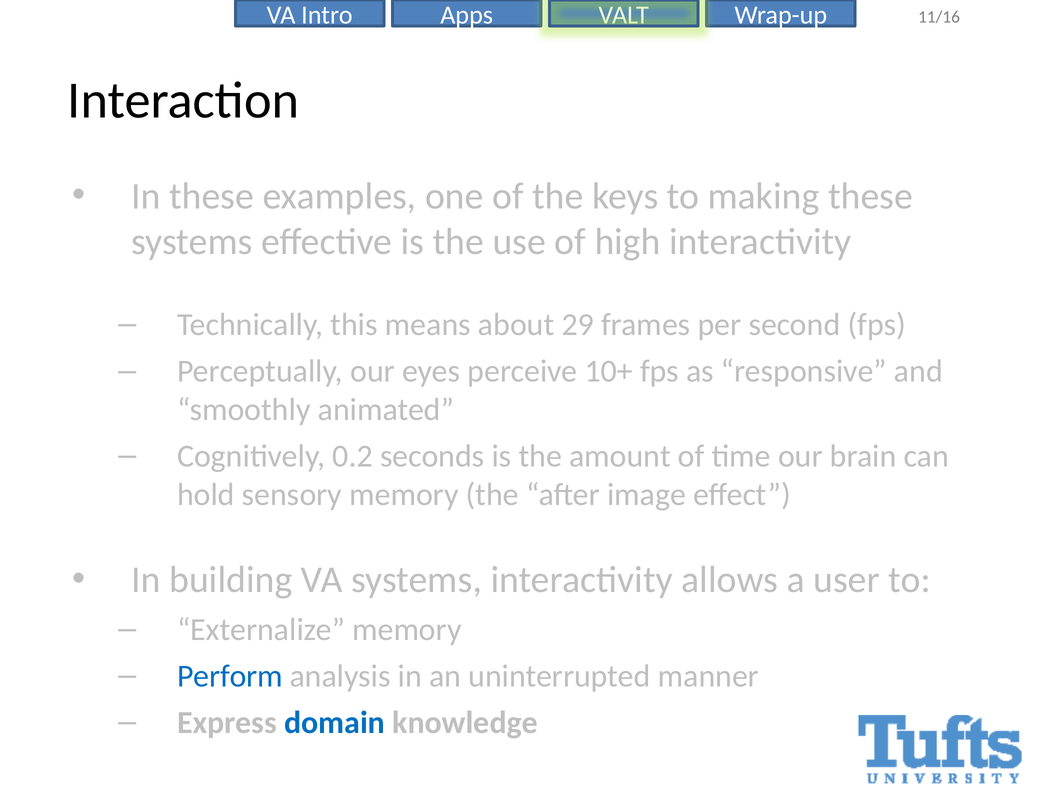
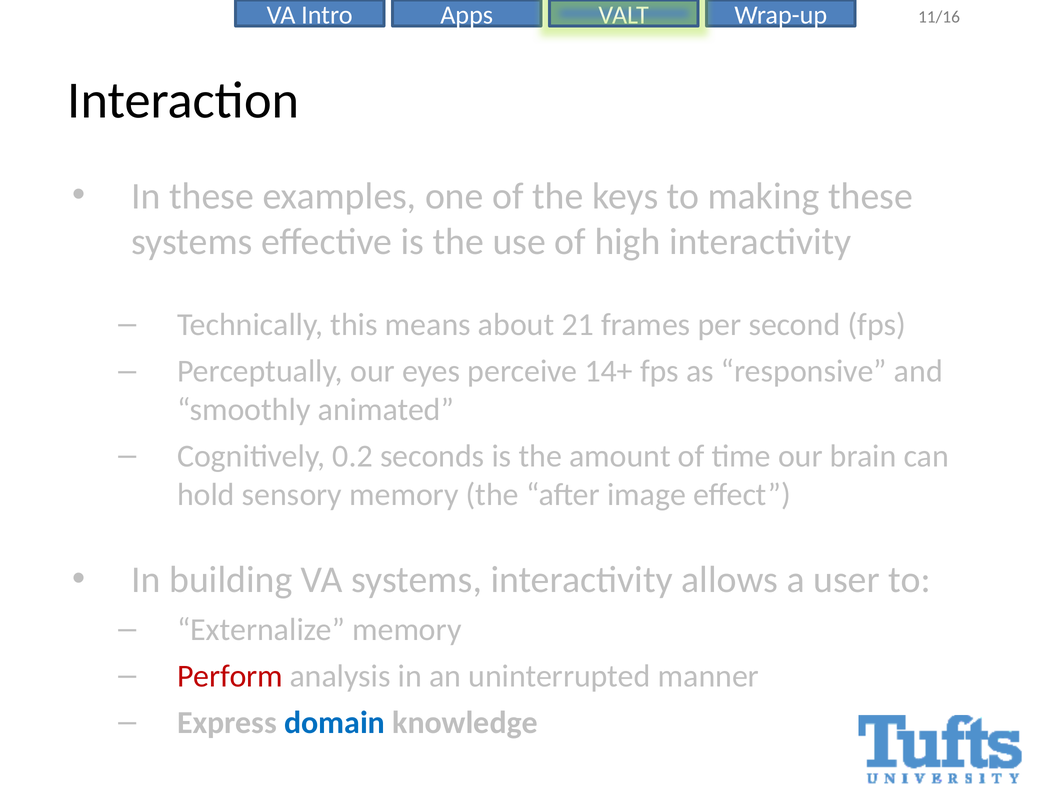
29: 29 -> 21 (578, 325)
10+: 10+ -> 14+ (609, 372)
Perform colour: blue -> red (230, 676)
